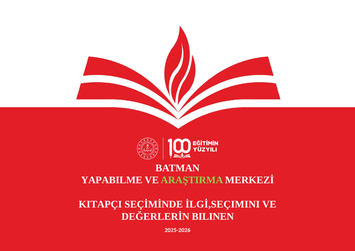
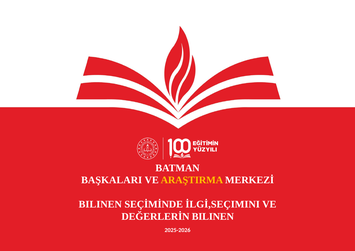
YAPABILME: YAPABILME -> BAŞKALARI (112, 180)
ARAŞTIRMA colour: light green -> yellow (192, 180)
KITAPÇI: KITAPÇI -> BILINEN (100, 204)
